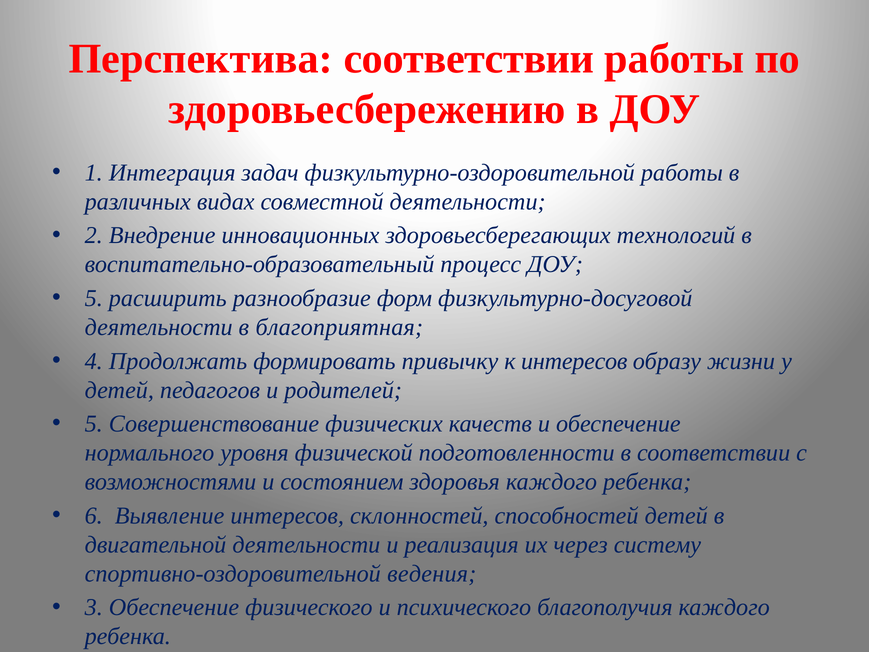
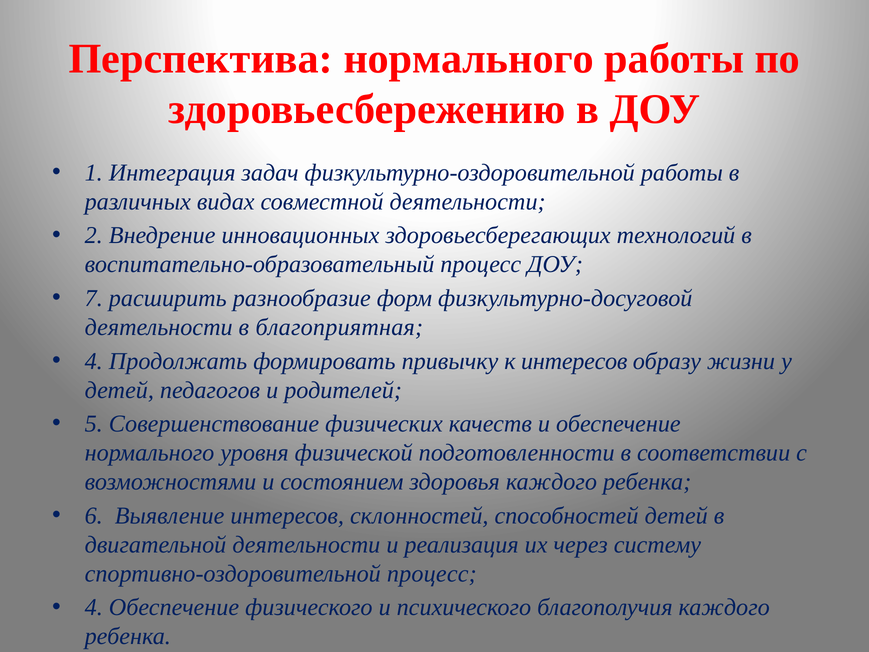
Перспектива соответствии: соответствии -> нормального (469, 59)
5: 5 -> 7 (94, 298)
спортивно-оздоровительной ведения: ведения -> процесс (432, 573)
3: 3 -> 4 (94, 607)
